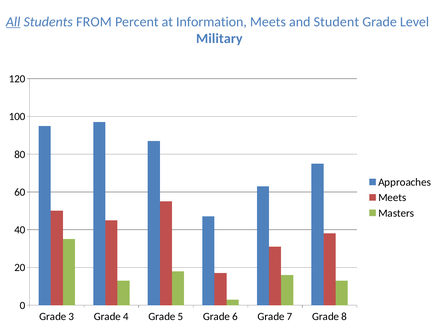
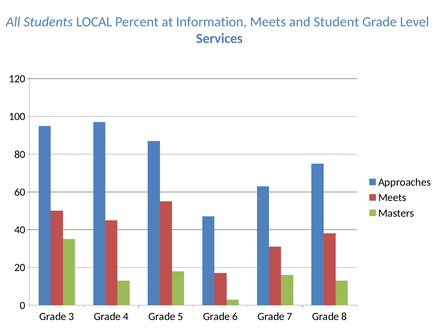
All underline: present -> none (13, 22)
FROM: FROM -> LOCAL (94, 22)
Military: Military -> Services (219, 39)
